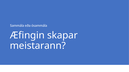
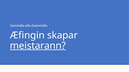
meistarann underline: none -> present (38, 46)
